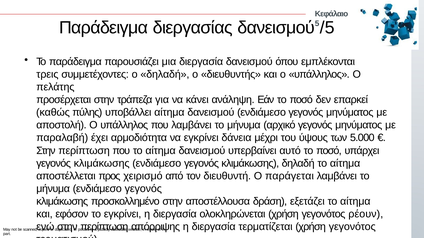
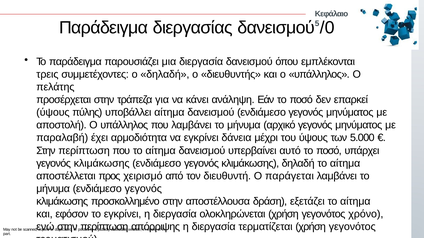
/5: /5 -> /0 (327, 28)
καθώς: καθώς -> ύψους (53, 113)
ρέουν: ρέουν -> χρόνο (366, 214)
